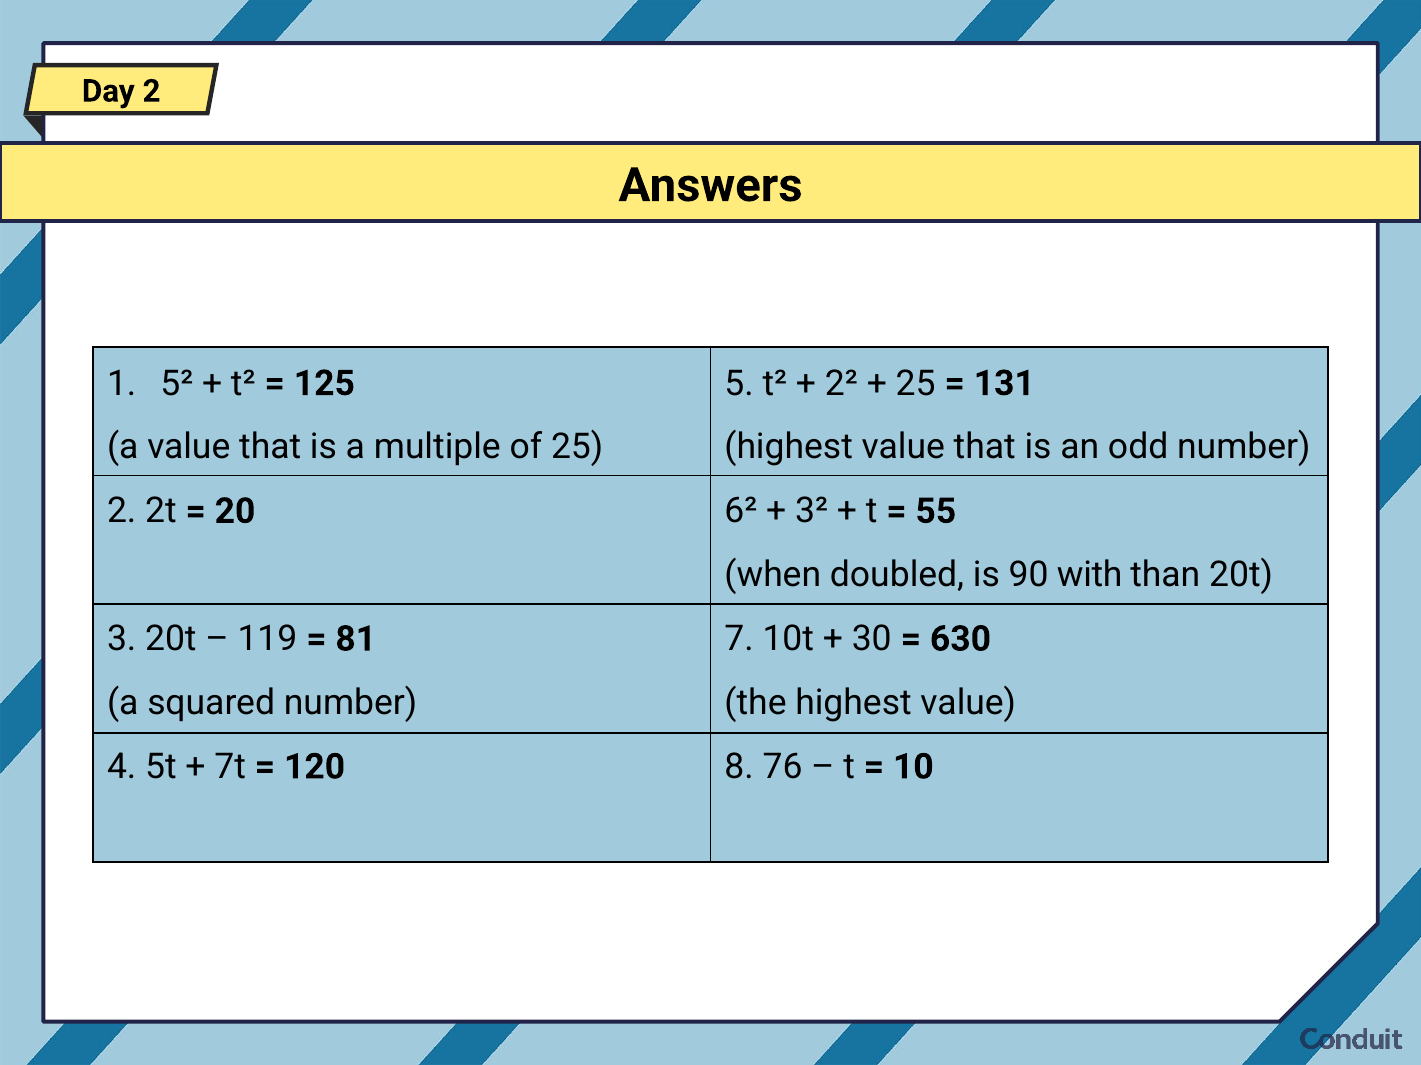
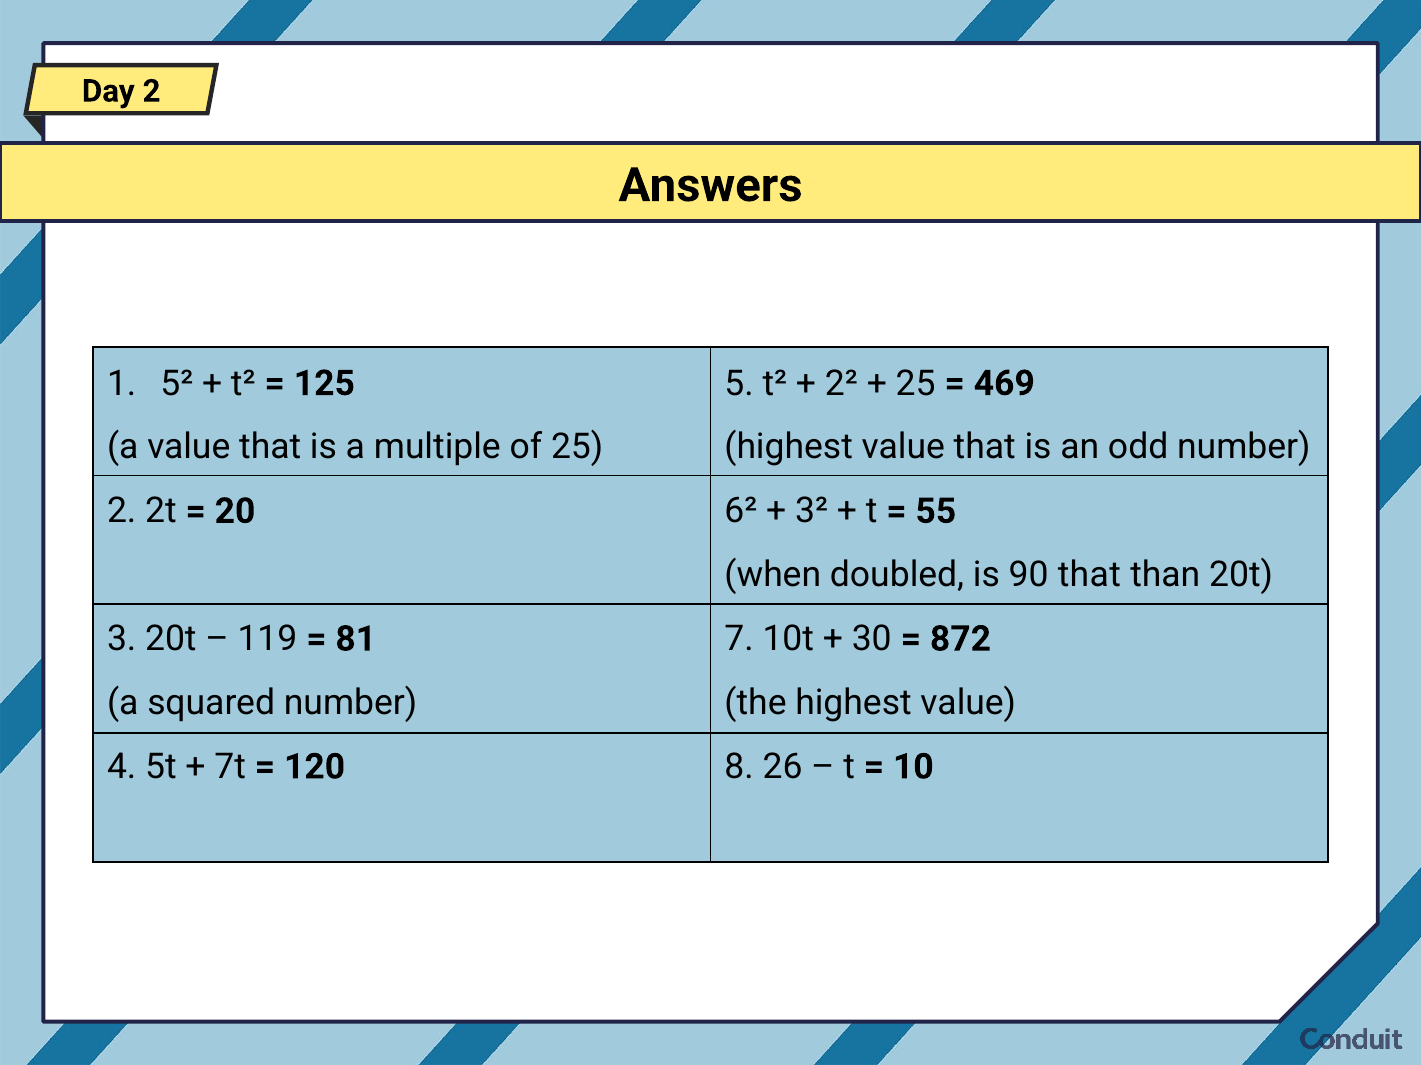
131: 131 -> 469 (1004, 384)
90 with: with -> that (1089, 575)
630: 630 -> 872 (960, 639)
76: 76 -> 26 (783, 767)
